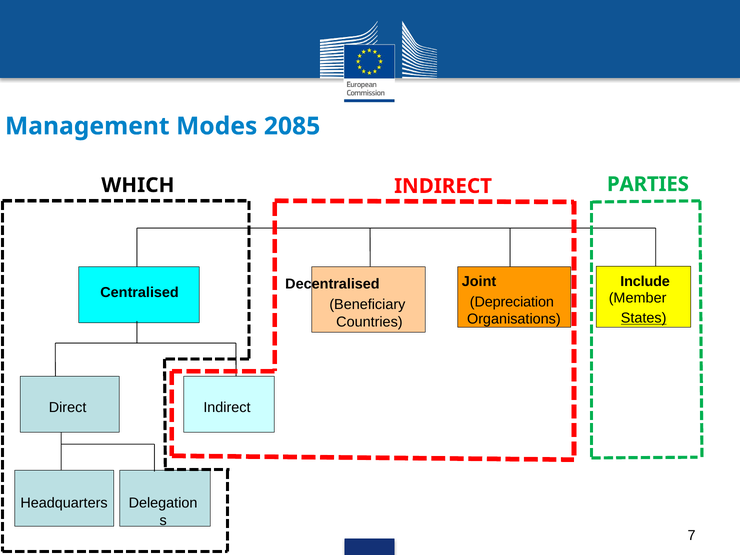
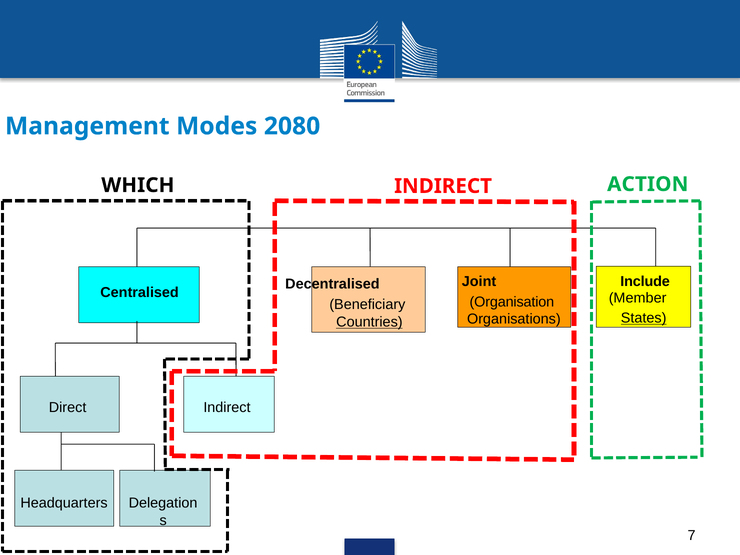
2085: 2085 -> 2080 (292, 126)
PARTIES: PARTIES -> ACTION (648, 184)
Depreciation: Depreciation -> Organisation (512, 302)
Countries underline: none -> present (369, 322)
